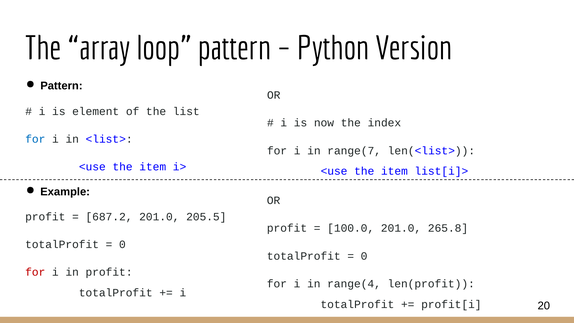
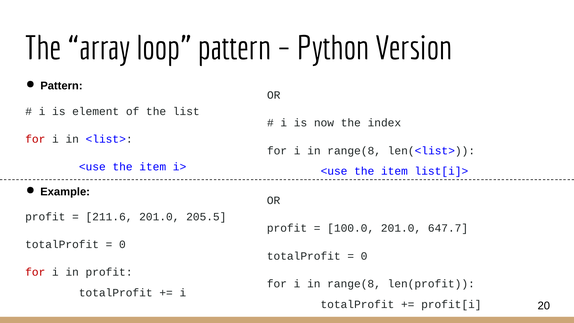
for colour: blue -> red (35, 139)
range(7: range(7 -> range(8 (354, 151)
687.2: 687.2 -> 211.6 (109, 217)
265.8: 265.8 -> 647.7 (448, 228)
range(4: range(4 -> range(8 (354, 284)
